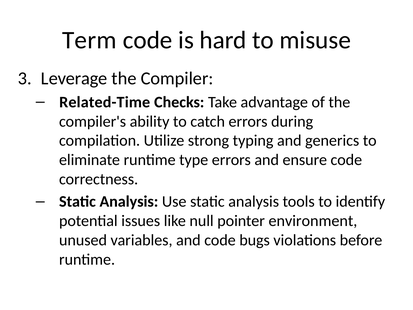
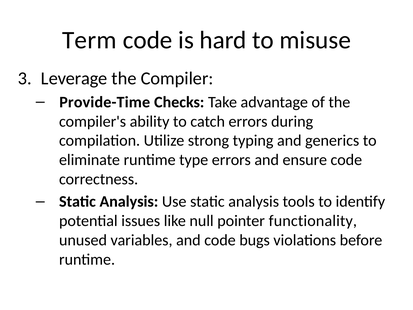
Related-Time: Related-Time -> Provide-Time (105, 102)
environment: environment -> functionality (313, 221)
